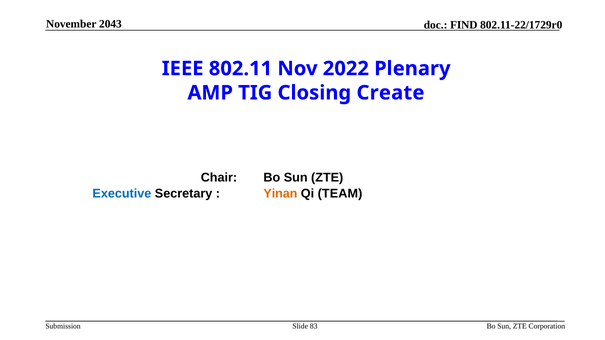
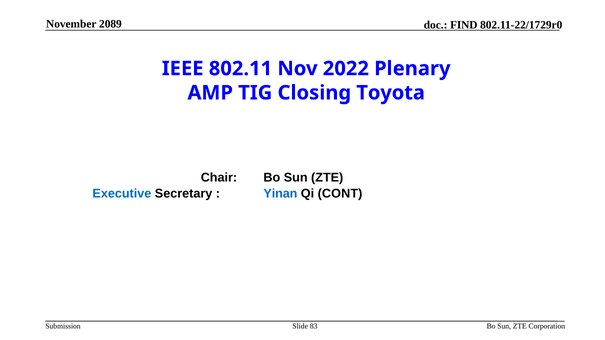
2043: 2043 -> 2089 (110, 24)
Create: Create -> Toyota (391, 93)
Yinan colour: orange -> blue (280, 194)
TEAM: TEAM -> CONT (340, 194)
